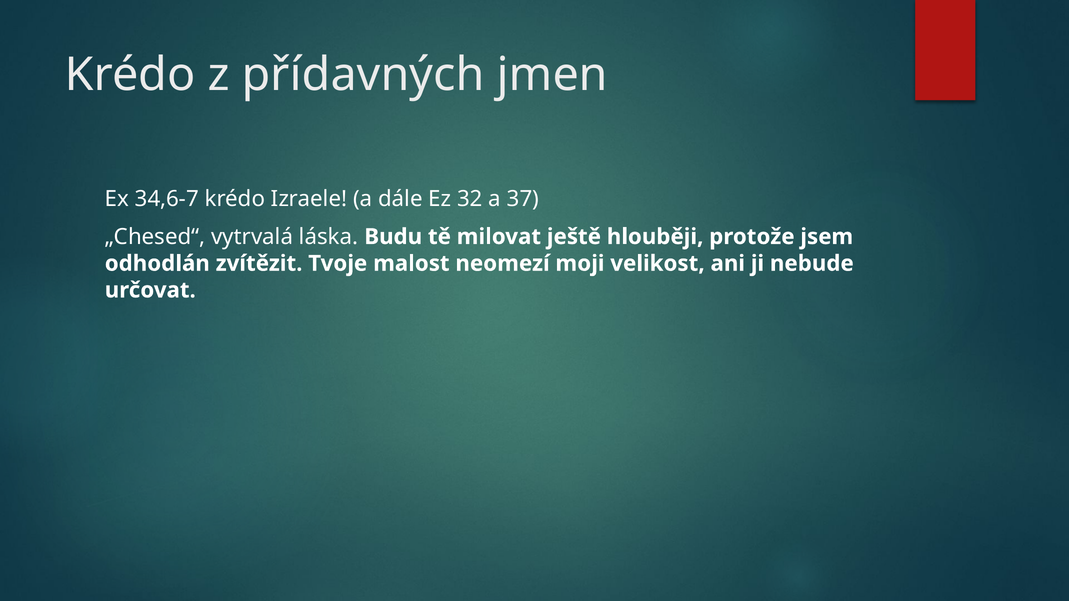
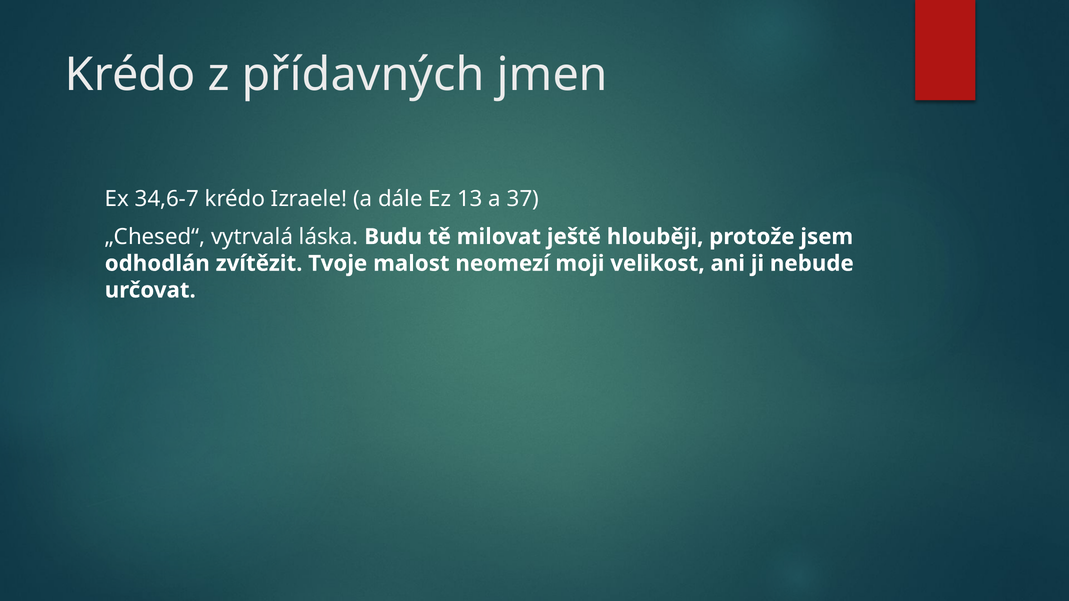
32: 32 -> 13 (470, 199)
